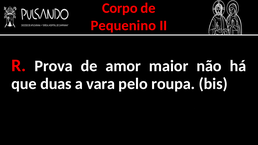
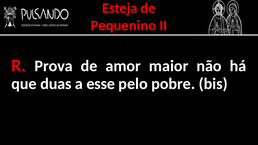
Corpo: Corpo -> Esteja (120, 8)
vara: vara -> esse (101, 84)
roupa: roupa -> pobre (173, 84)
